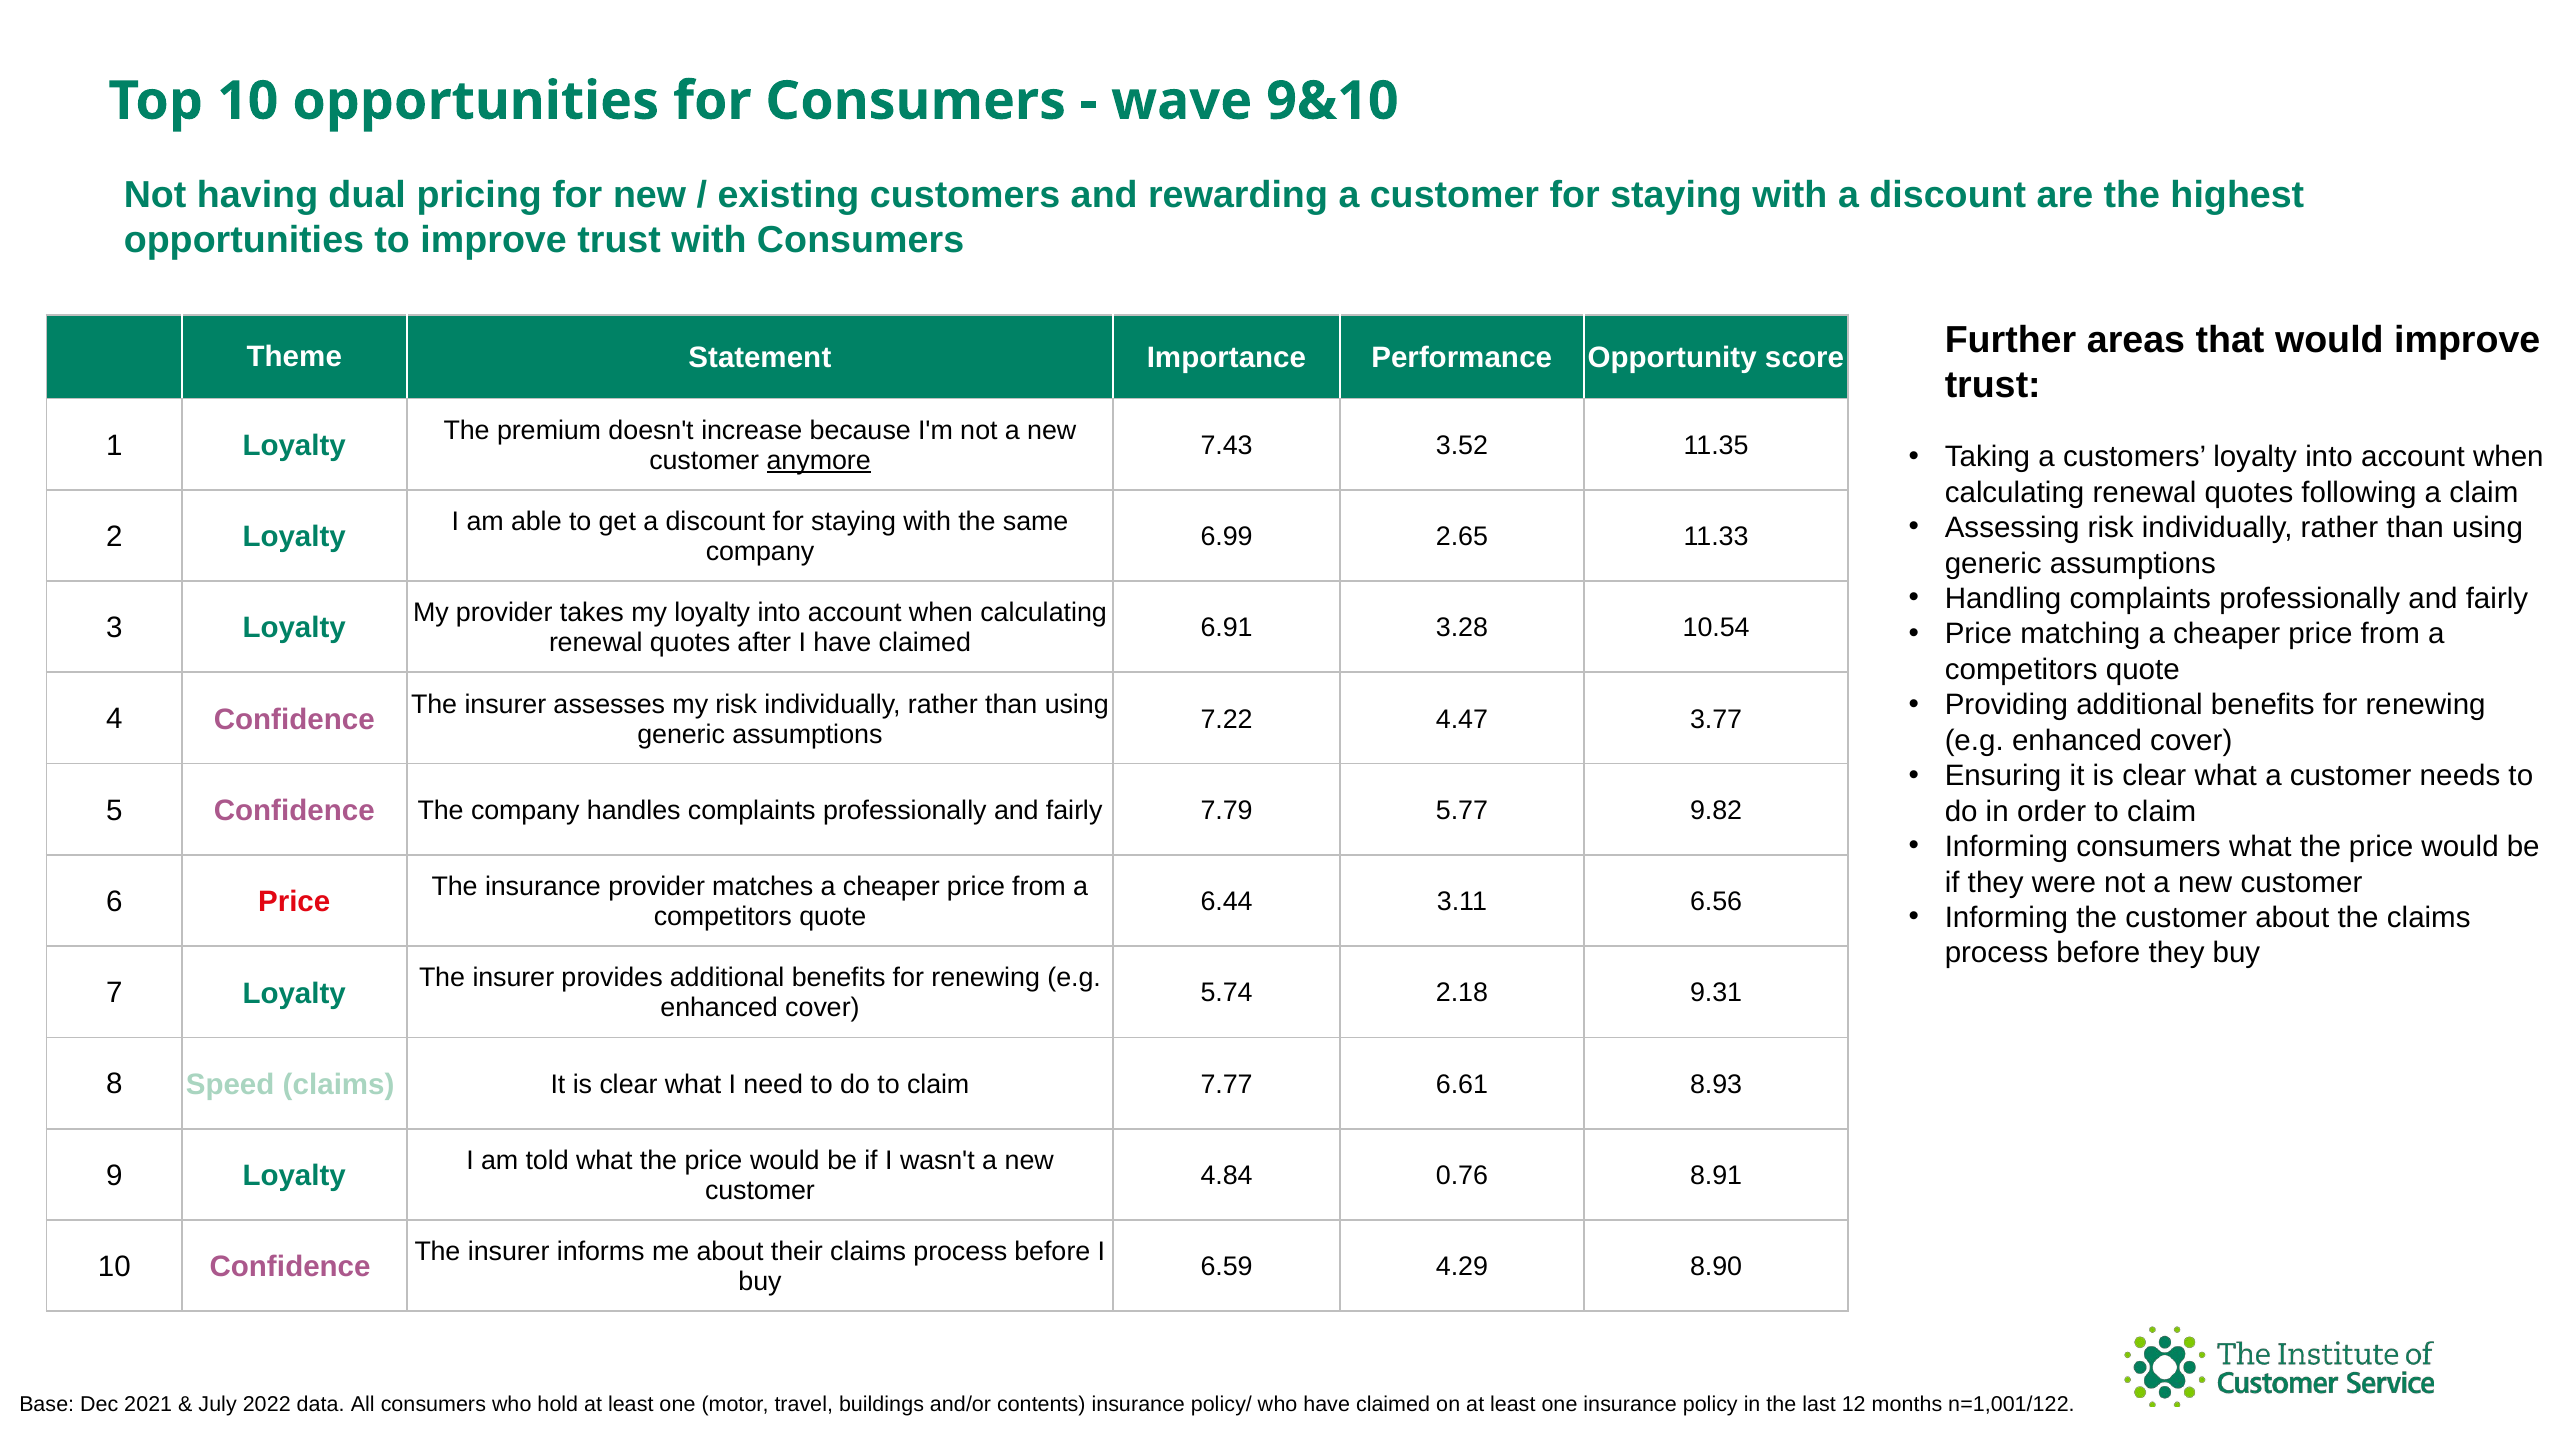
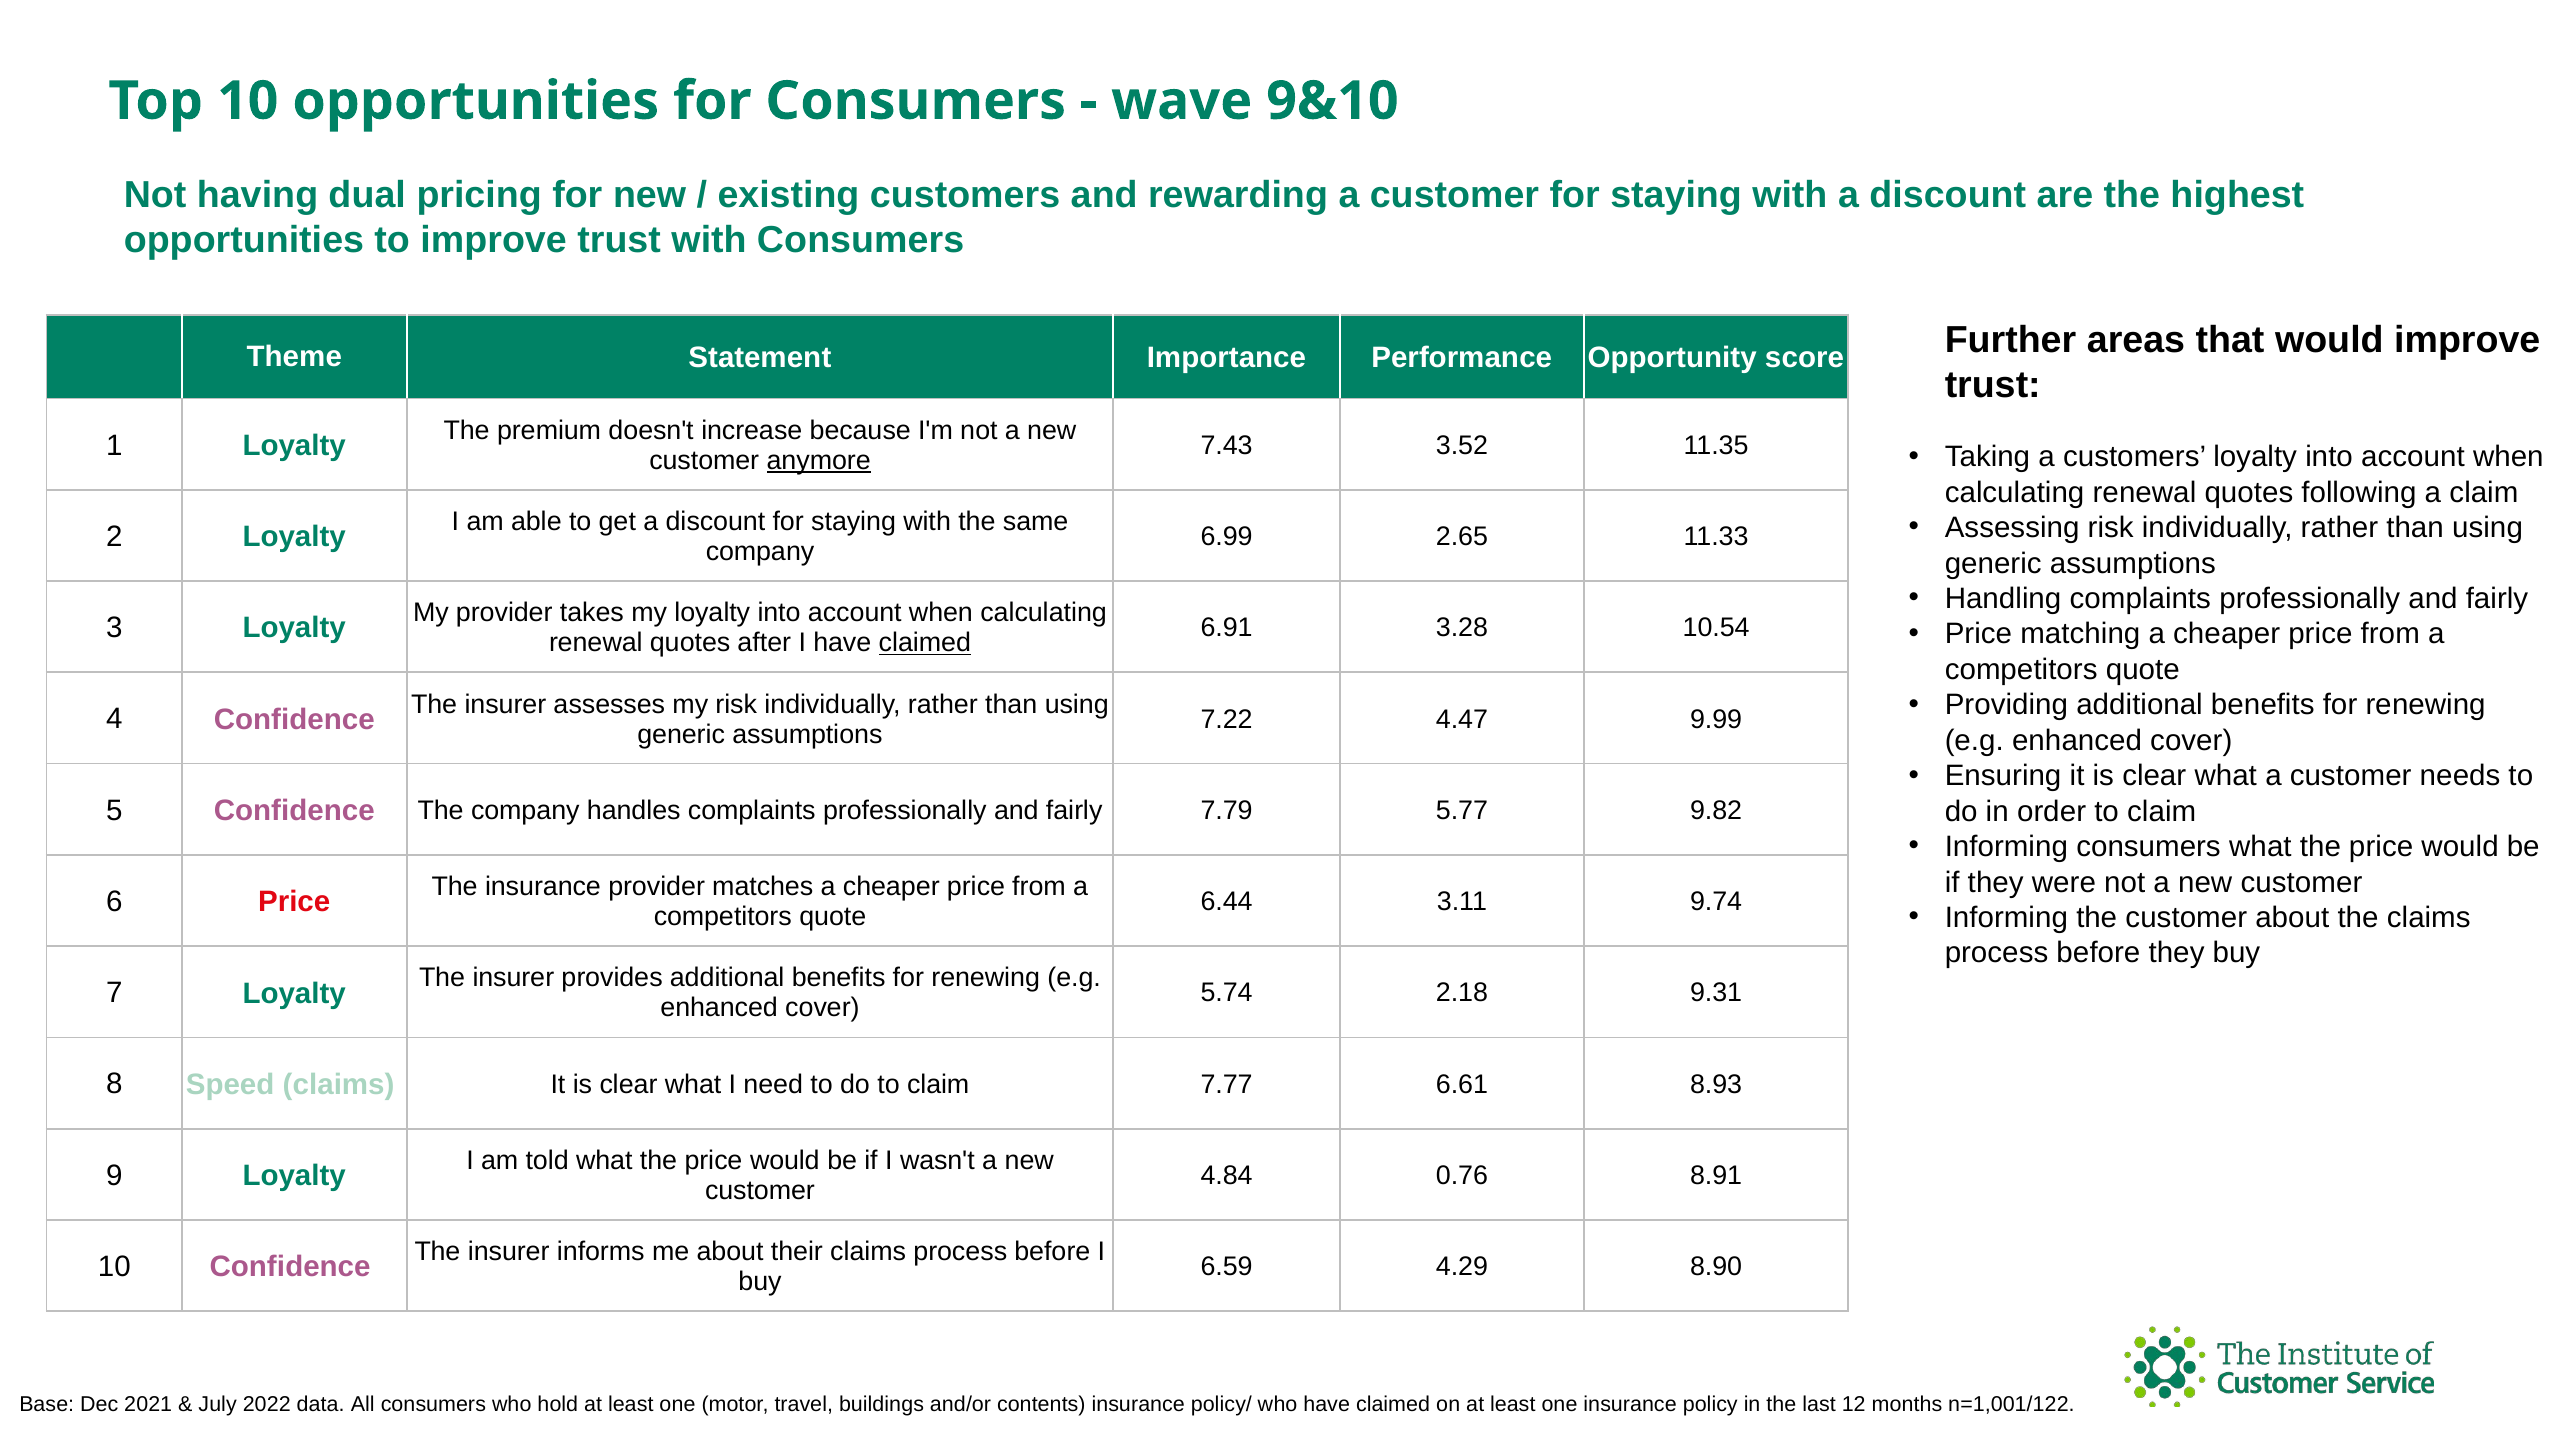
claimed underline: none -> present (925, 643)
3.77: 3.77 -> 9.99 (1716, 719)
6.56: 6.56 -> 9.74 (1716, 902)
